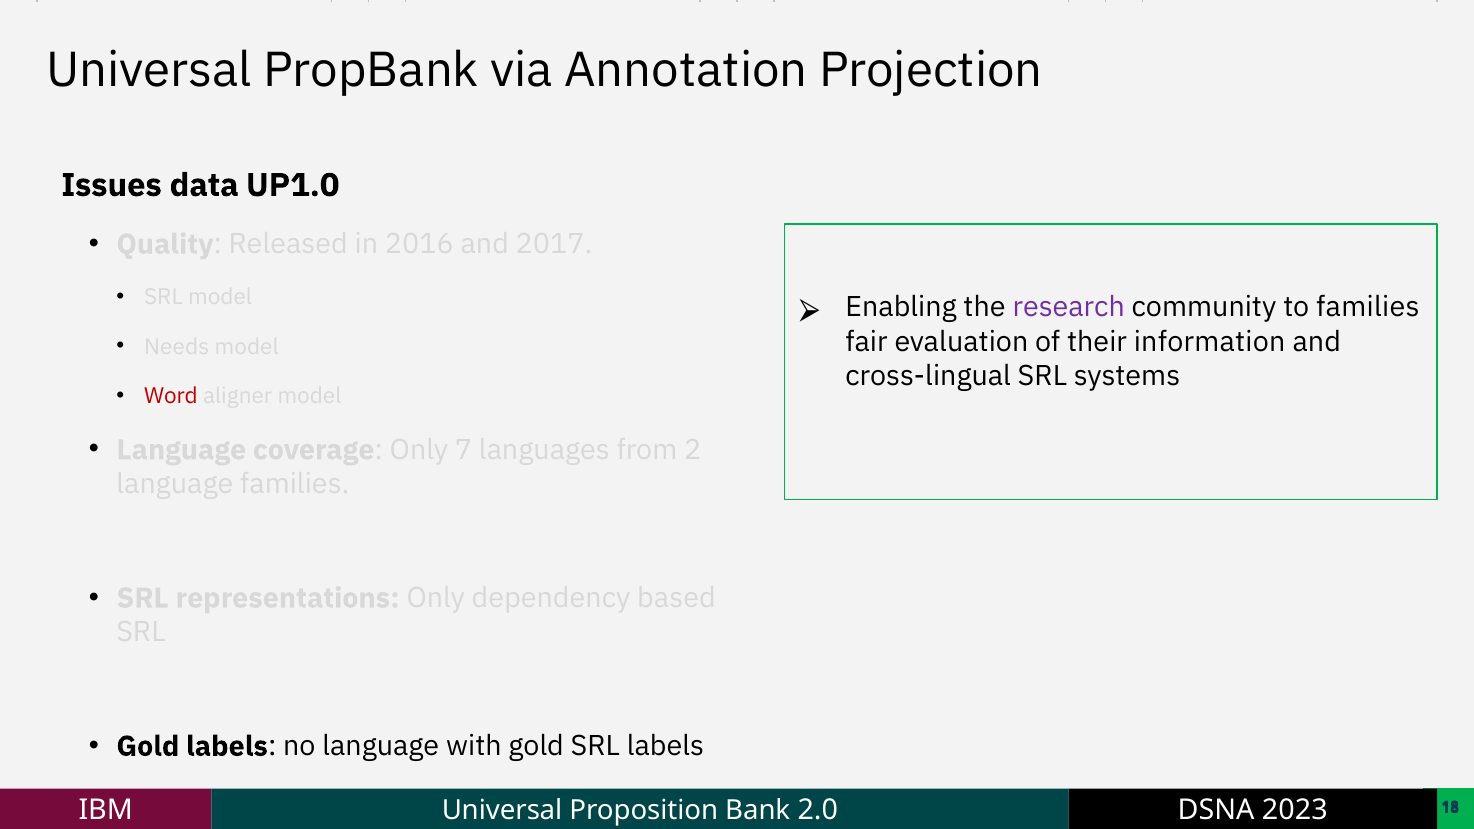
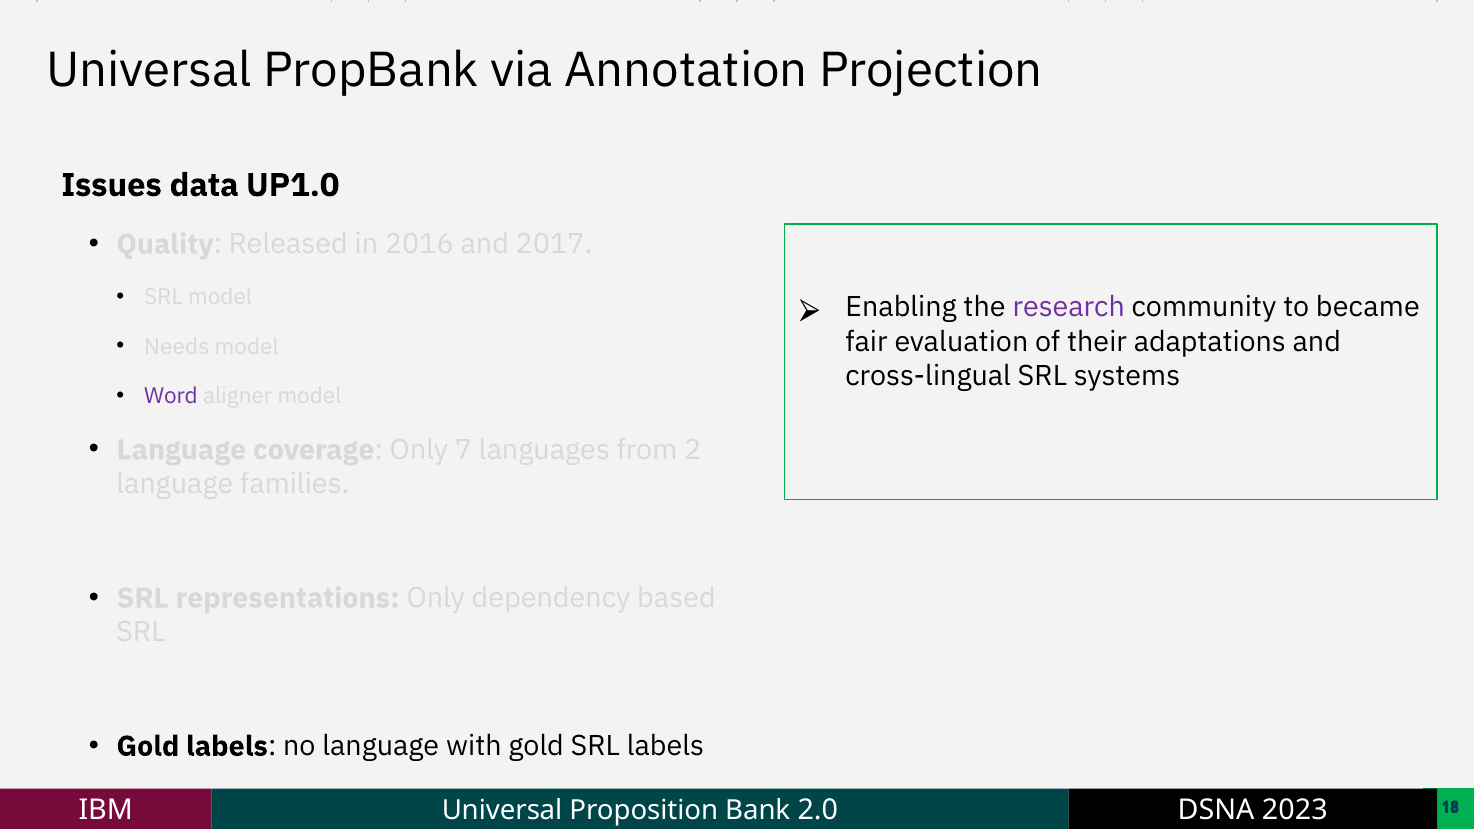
to families: families -> became (1368, 307)
information: information -> adaptations (1210, 342)
Word colour: red -> purple (171, 396)
